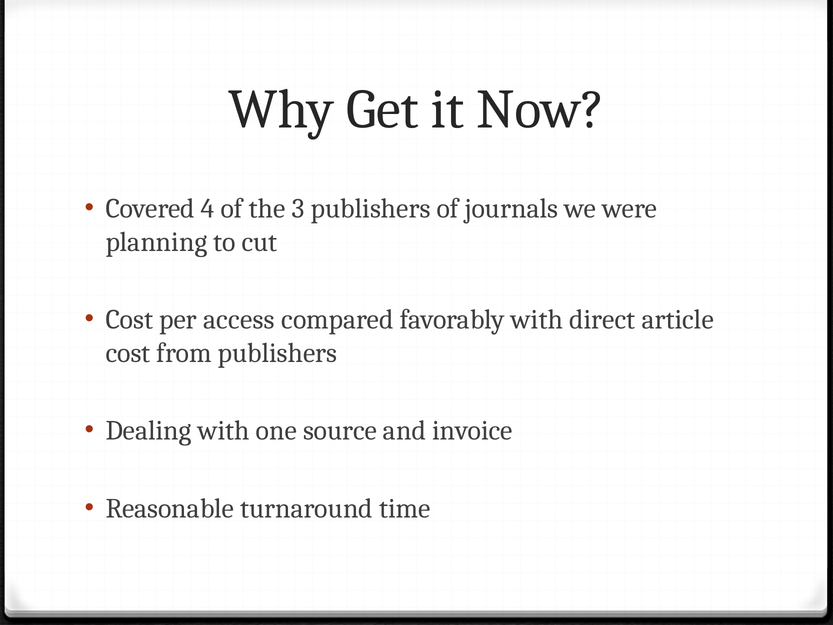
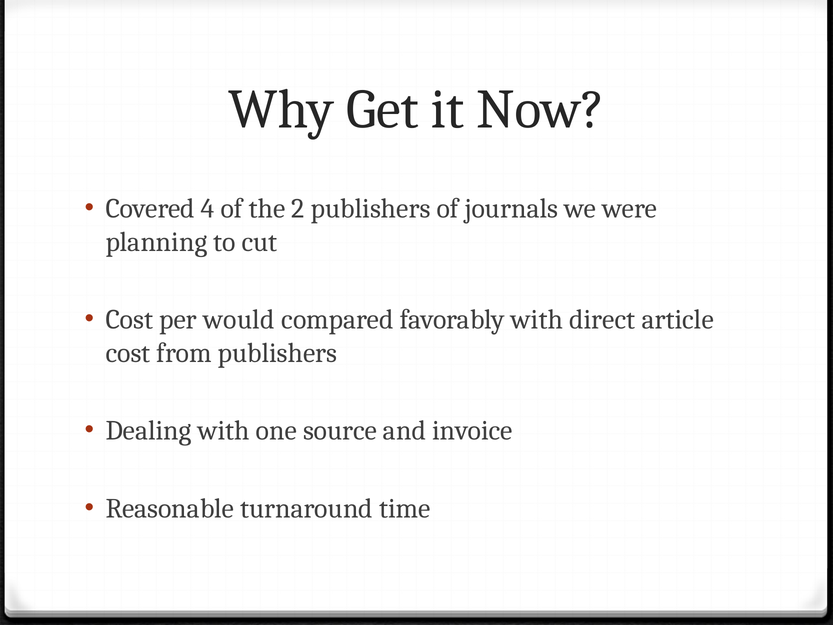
3: 3 -> 2 (298, 208)
access: access -> would (239, 320)
